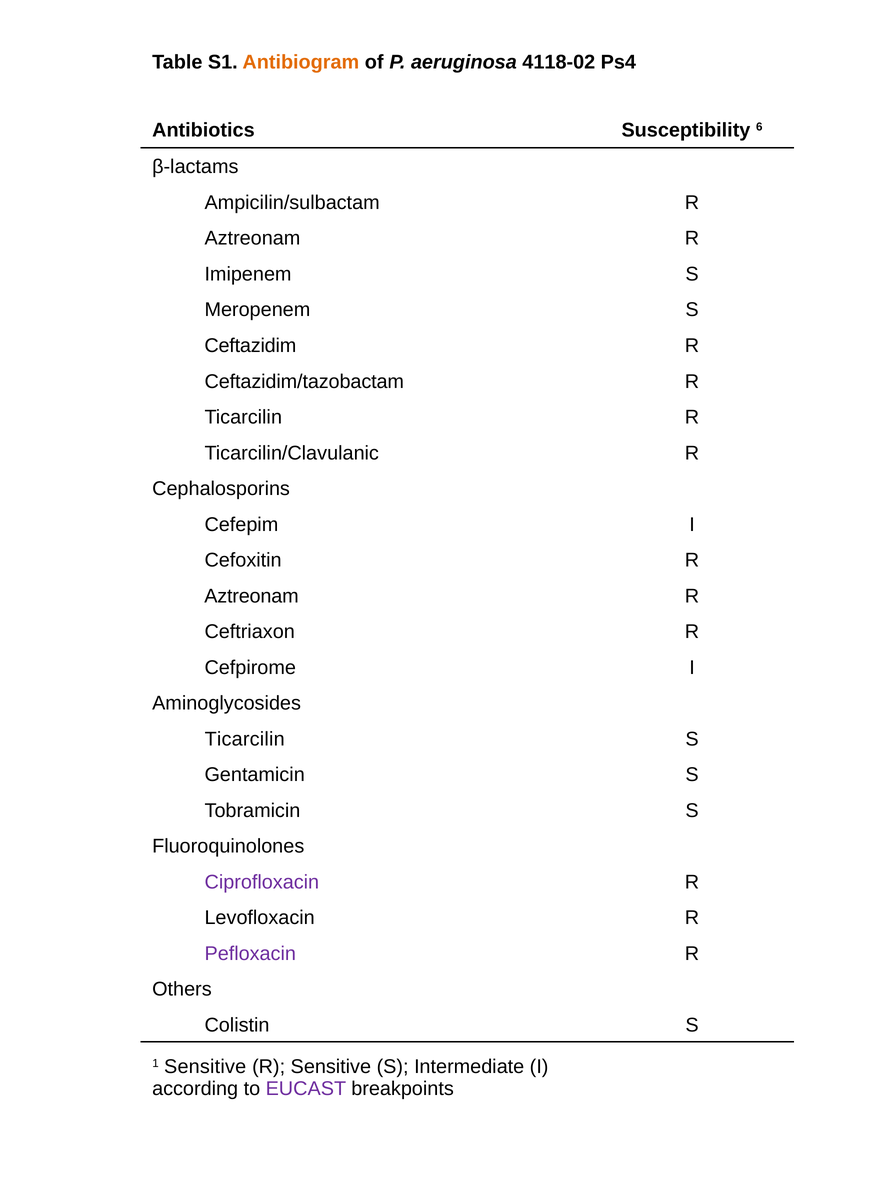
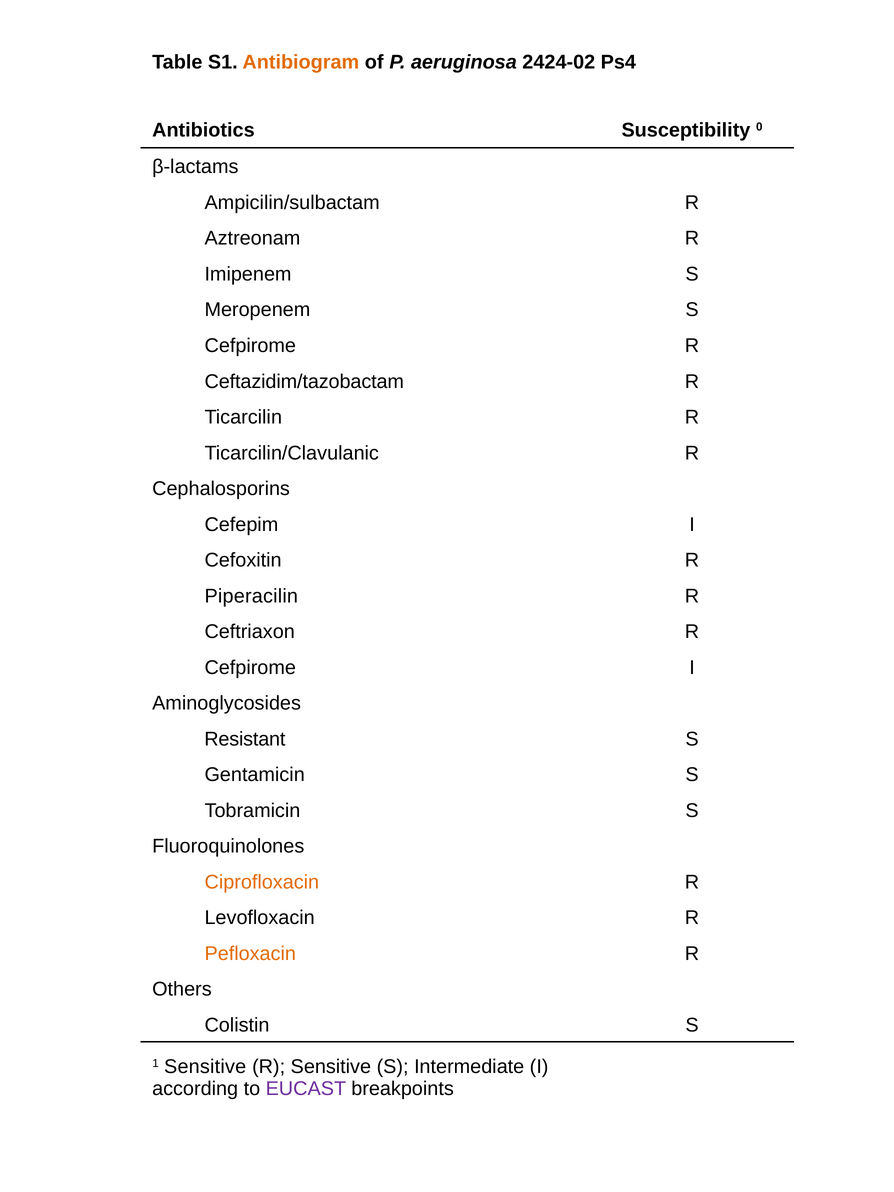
4118-02: 4118-02 -> 2424-02 (559, 62)
6: 6 -> 0 (759, 127)
Ceftazidim: Ceftazidim -> Cefpirome (250, 346)
Aztreonam: Aztreonam -> Piperacilin (251, 596)
Ticarcilin: Ticarcilin -> Resistant (245, 739)
Ciprofloxacin colour: purple -> orange (262, 882)
Pefloxacin colour: purple -> orange (250, 954)
